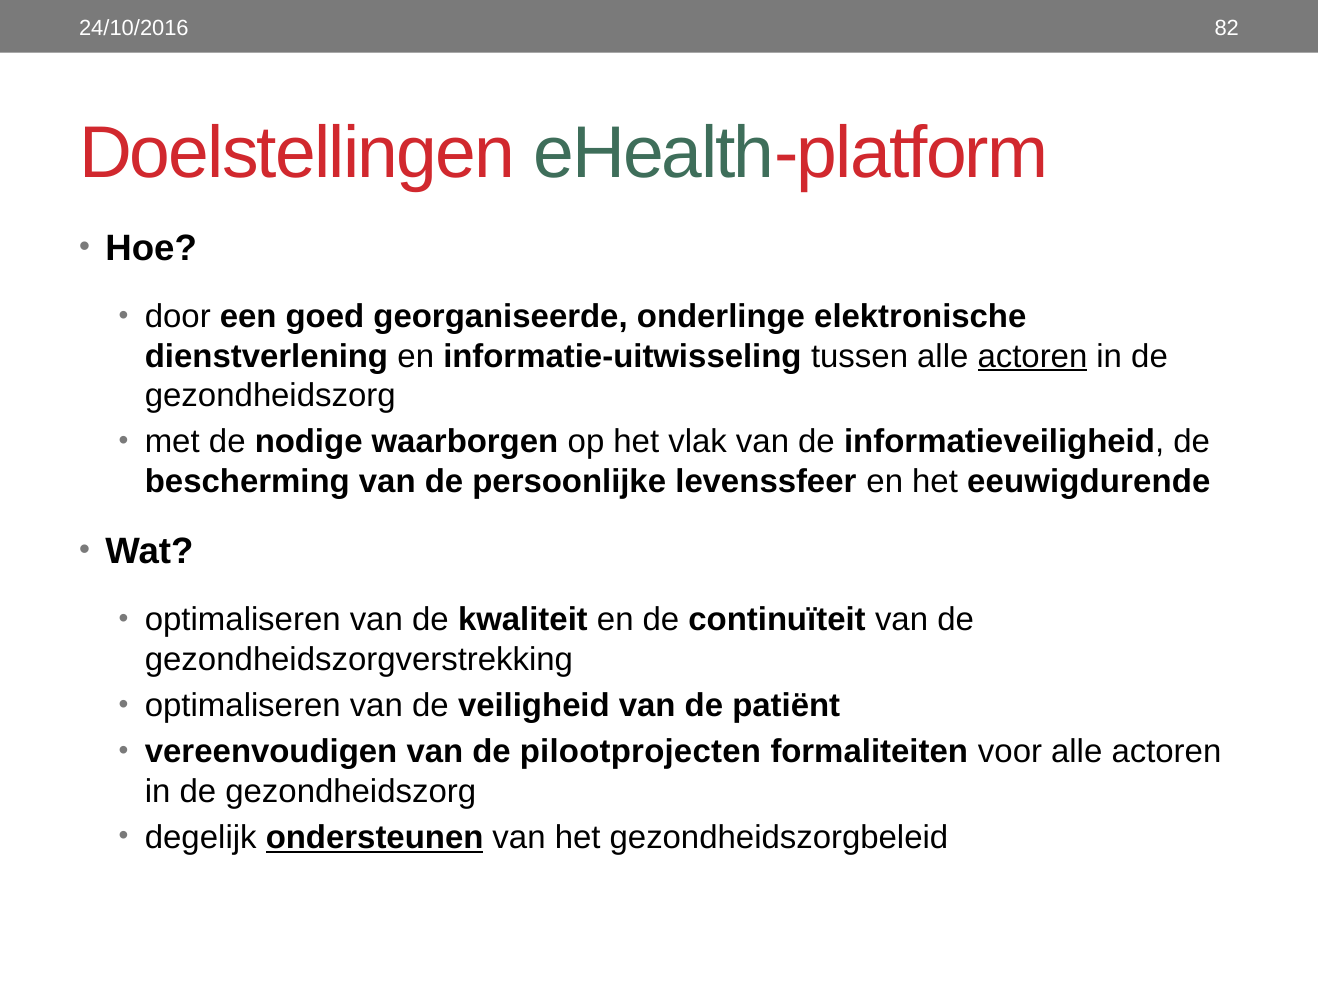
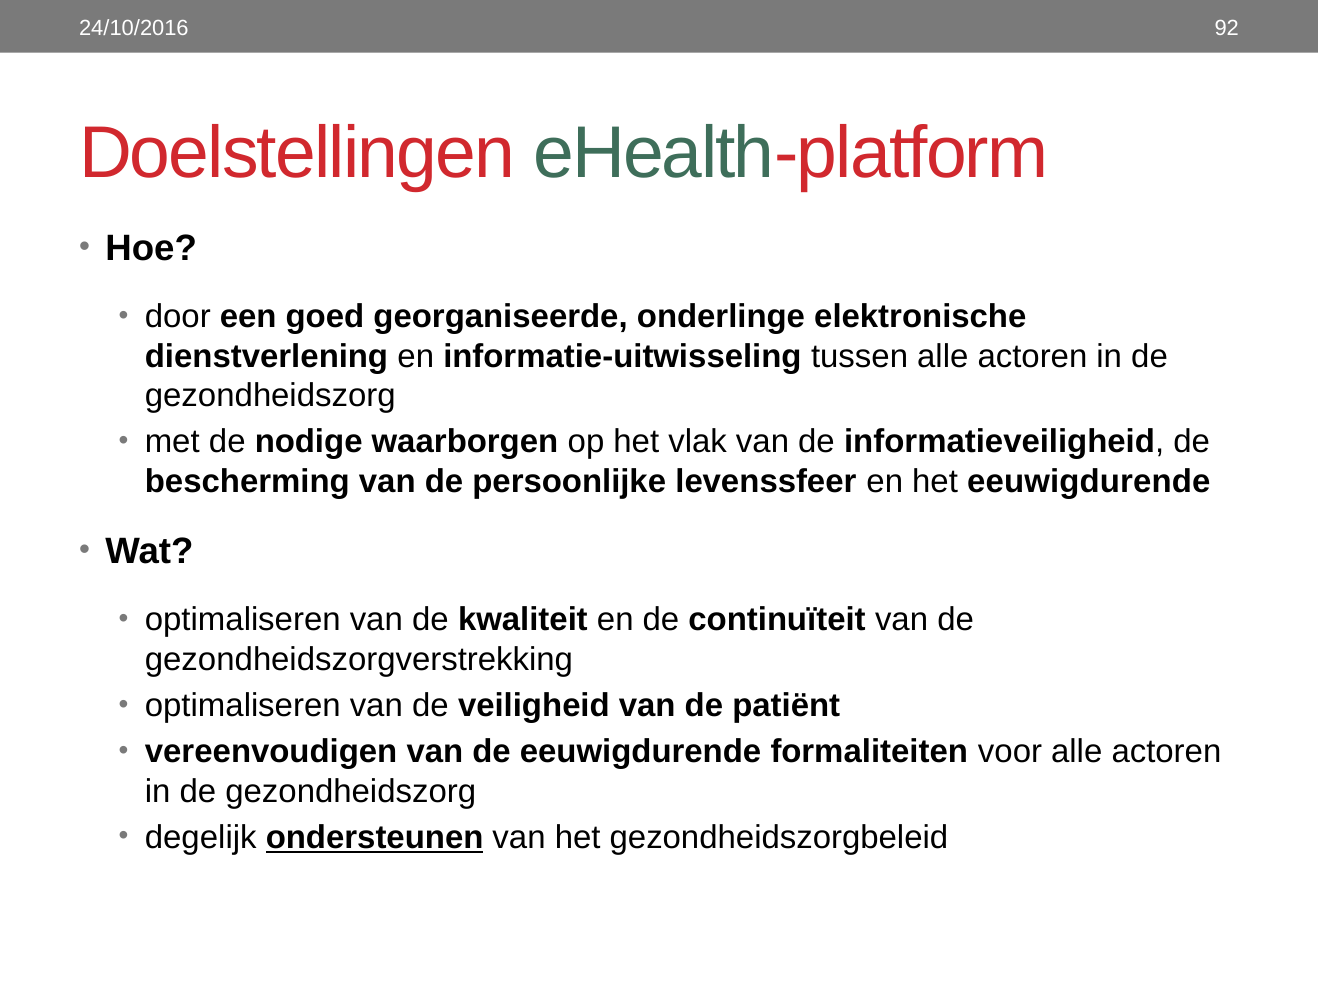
82: 82 -> 92 (1227, 28)
actoren underline: present -> none (1032, 356)
de pilootprojecten: pilootprojecten -> eeuwigdurende (641, 751)
